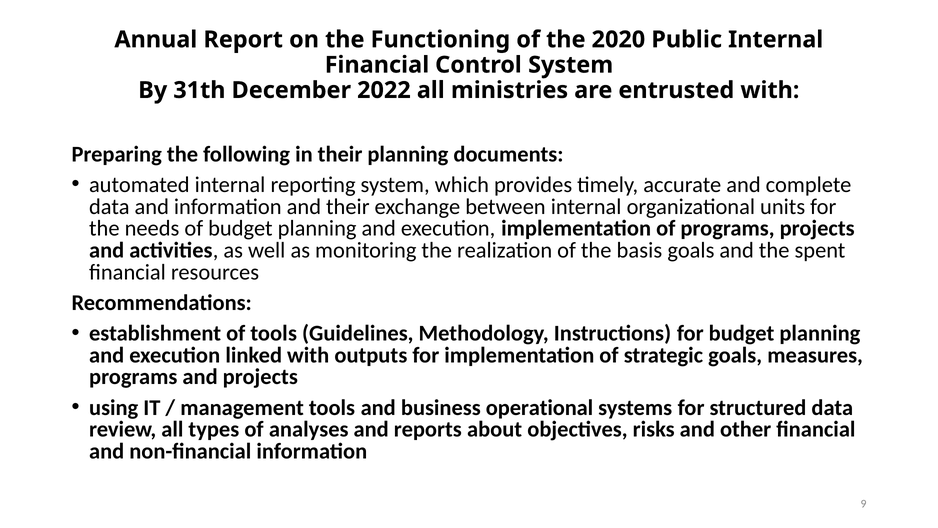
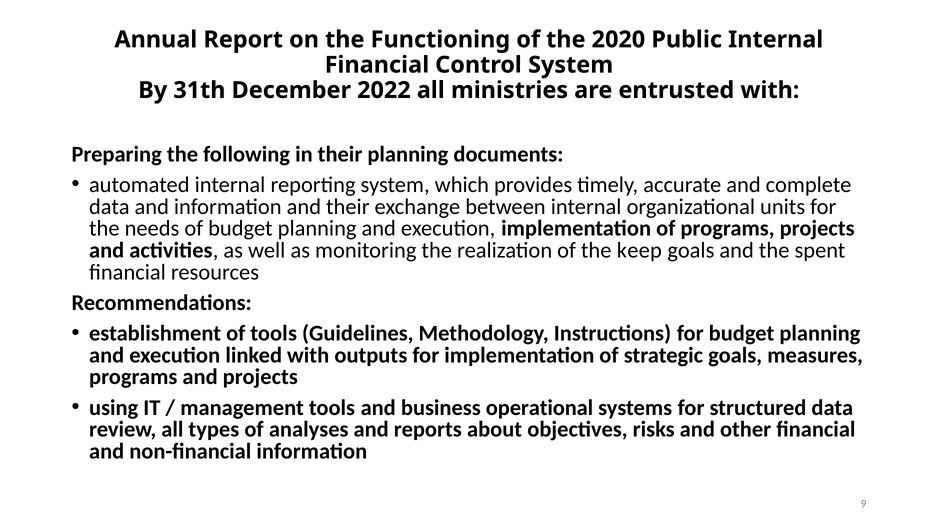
basis: basis -> keep (639, 250)
